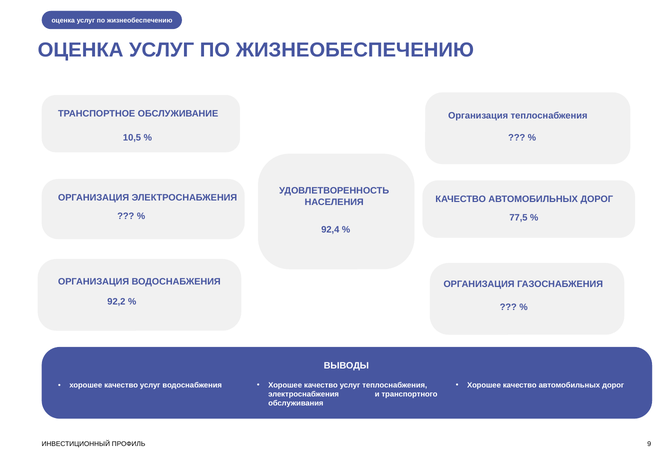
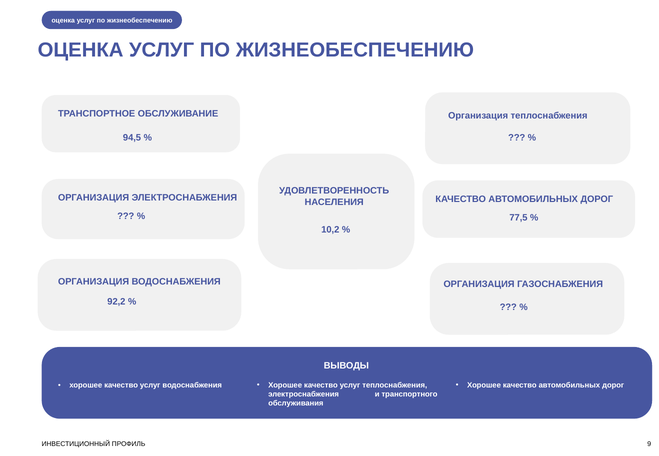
10,5: 10,5 -> 94,5 (132, 138)
92,4: 92,4 -> 10,2 (330, 230)
